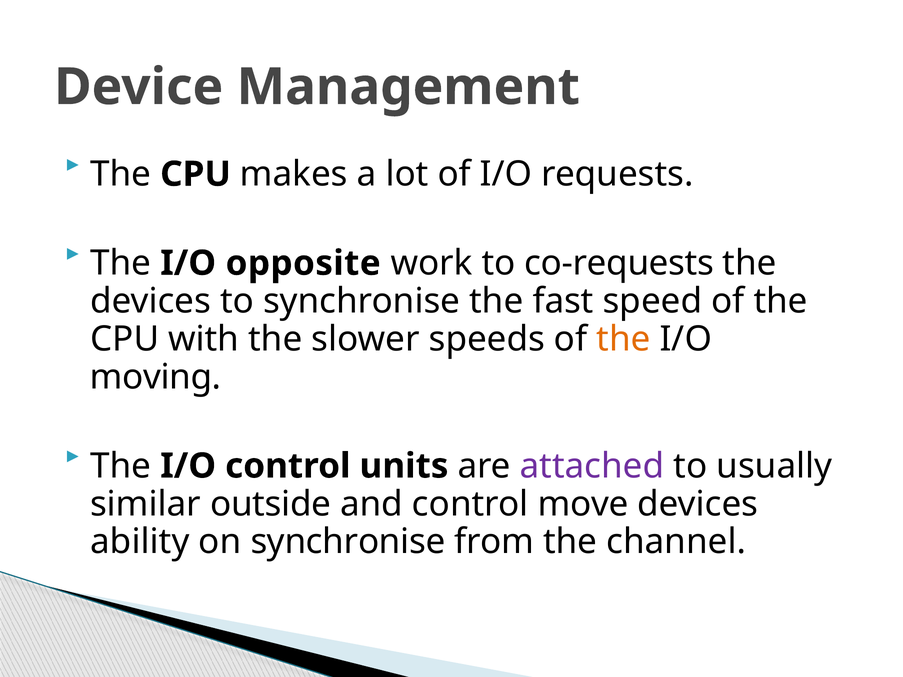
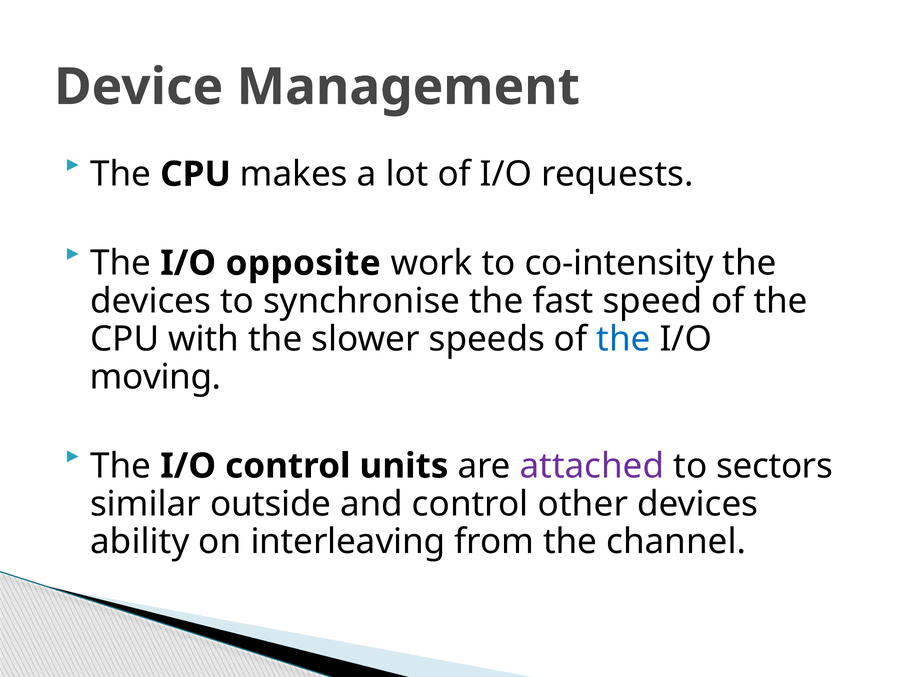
co-requests: co-requests -> co-intensity (619, 263)
the colour: orange -> blue (623, 339)
usually: usually -> sectors (775, 466)
move: move -> other (583, 504)
on synchronise: synchronise -> interleaving (348, 542)
